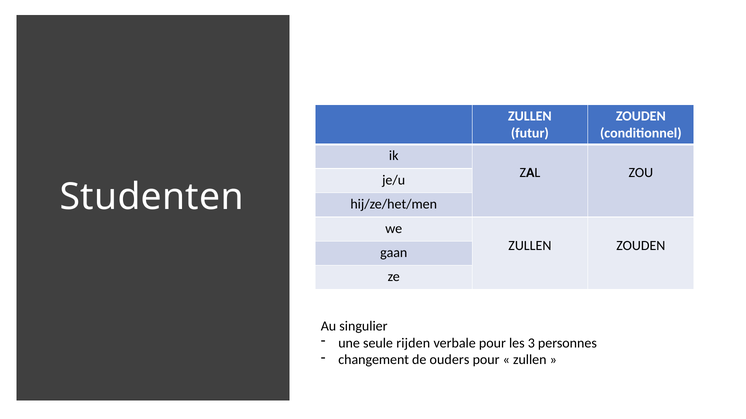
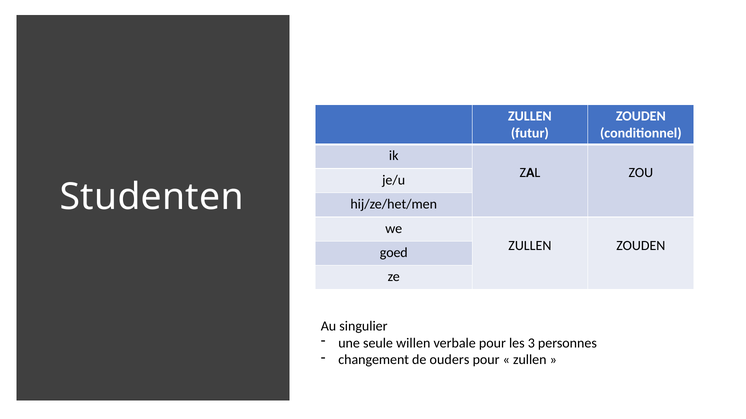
gaan: gaan -> goed (394, 253)
rijden: rijden -> willen (413, 344)
